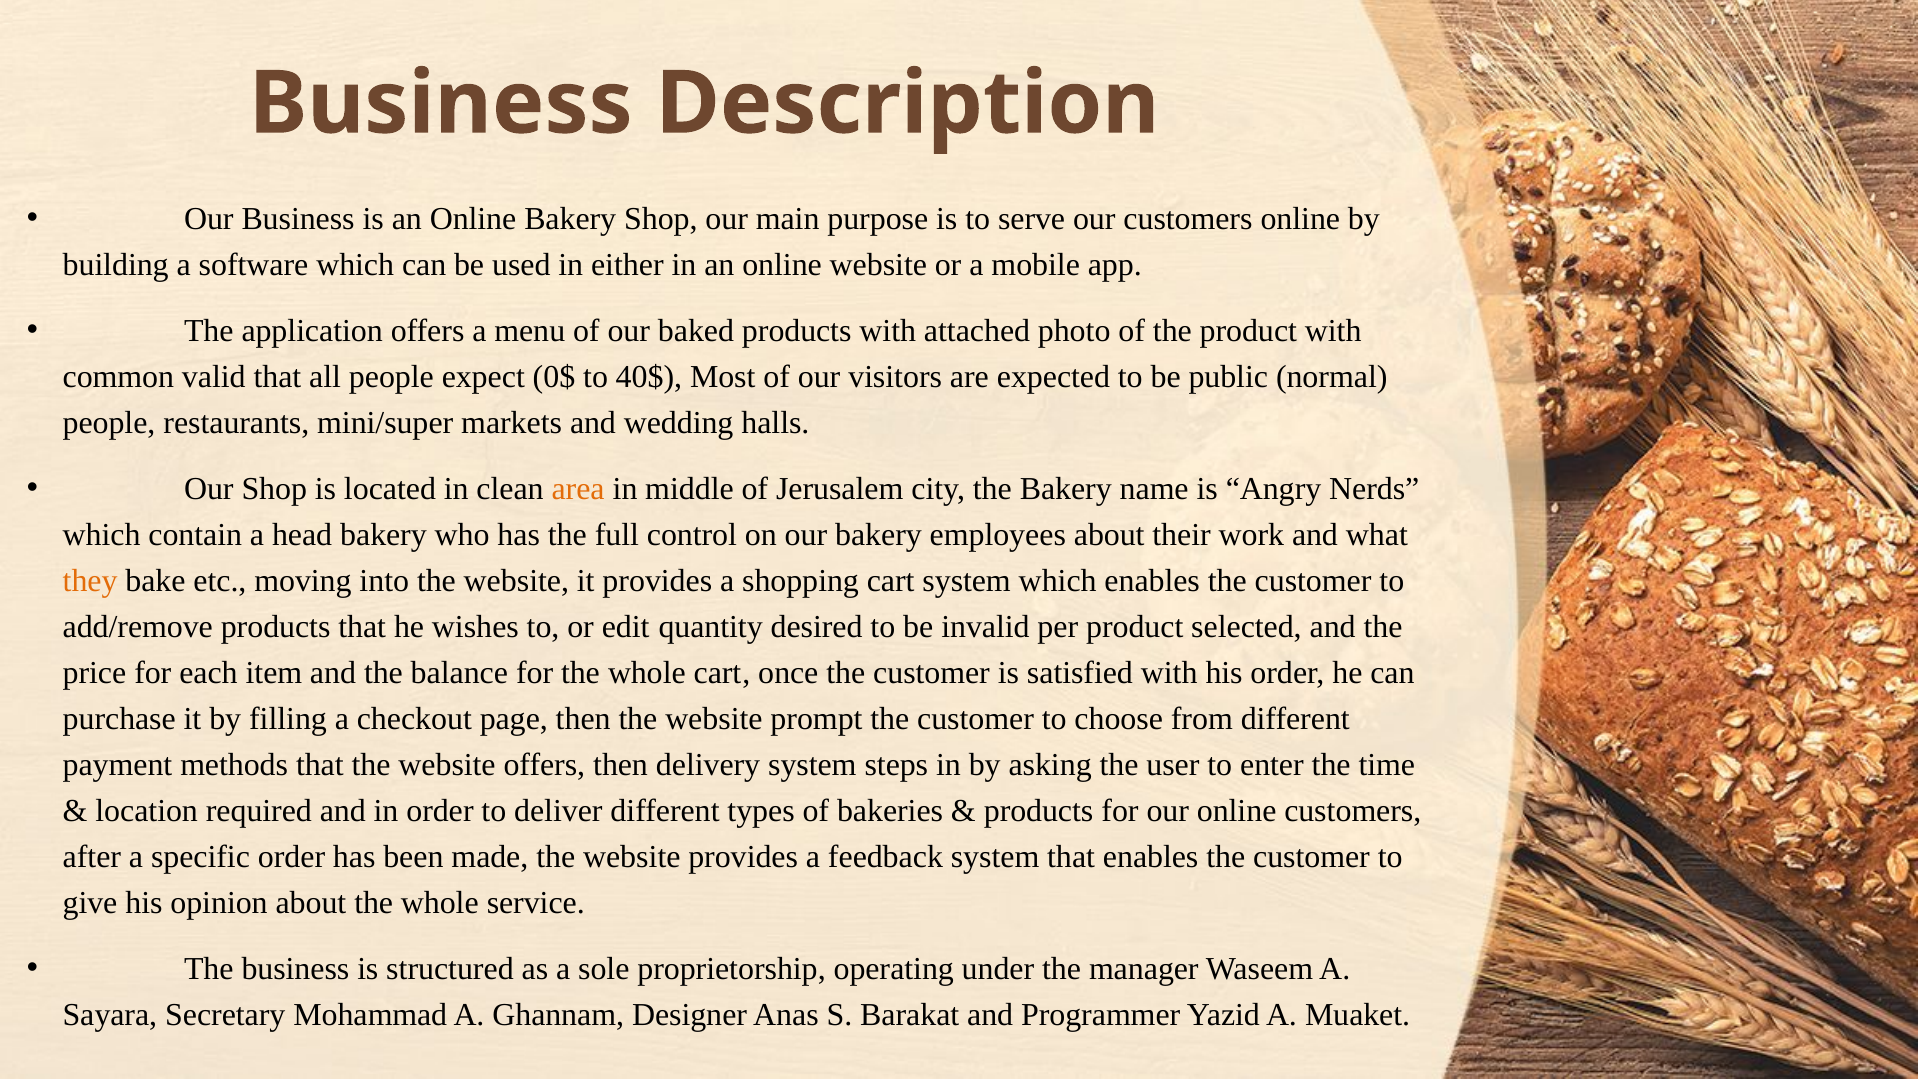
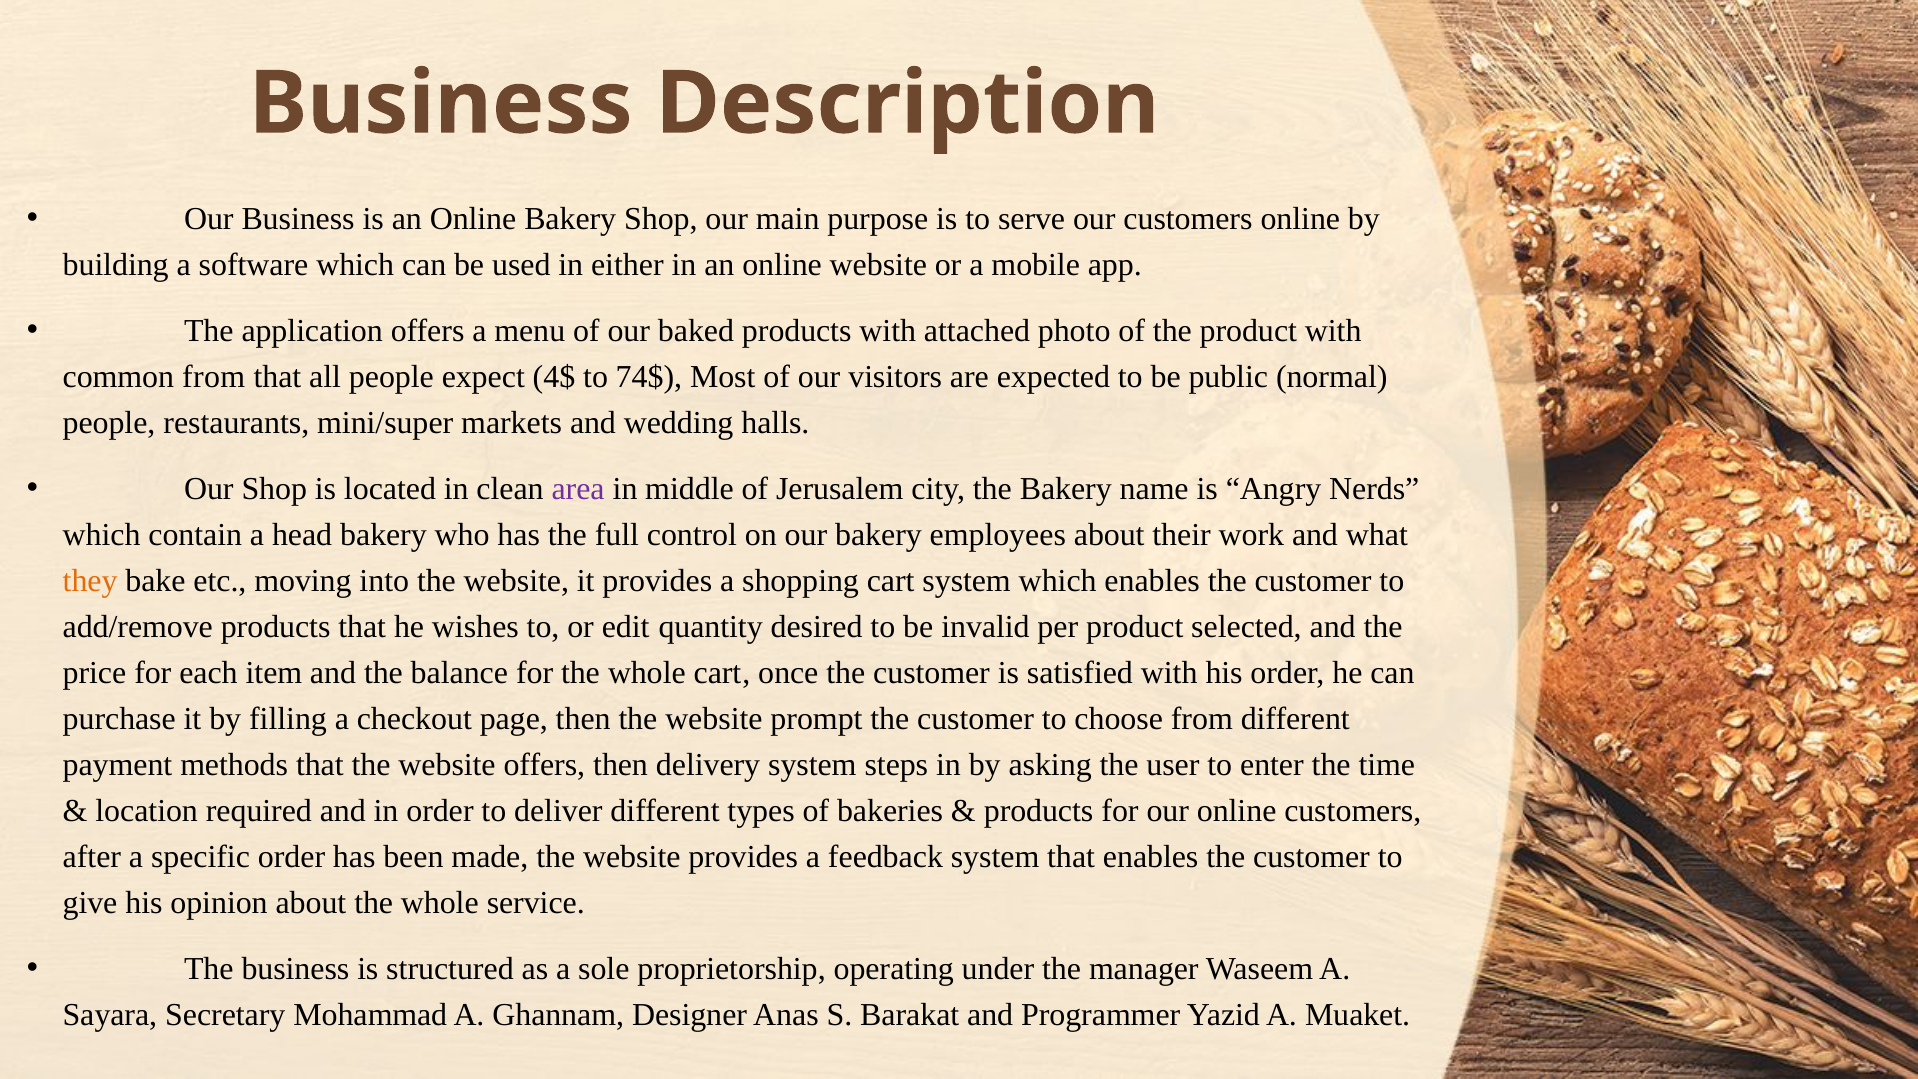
common valid: valid -> from (214, 377)
0$: 0$ -> 4$ (554, 377)
40$: 40$ -> 74$ (649, 377)
area colour: orange -> purple (578, 489)
